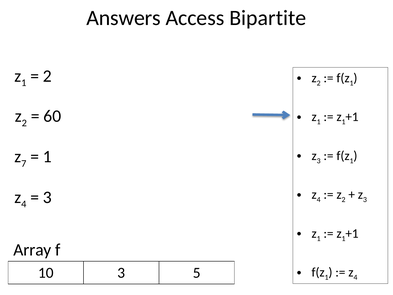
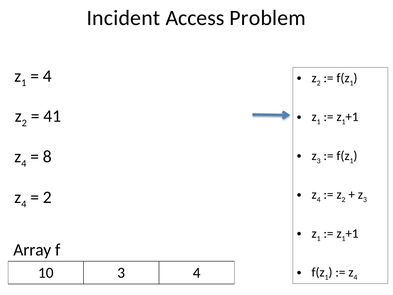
Answers: Answers -> Incident (123, 18)
Bipartite: Bipartite -> Problem (268, 18)
2: 2 -> 4 (47, 76)
60: 60 -> 41 (52, 116)
7: 7 -> 4 (24, 163)
1: 1 -> 8 (47, 157)
3: 3 -> 2 (47, 197)
3 5: 5 -> 4 (197, 273)
